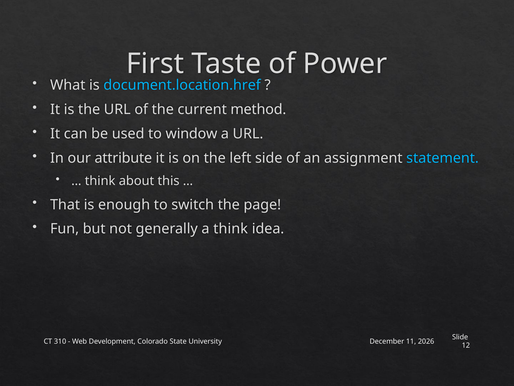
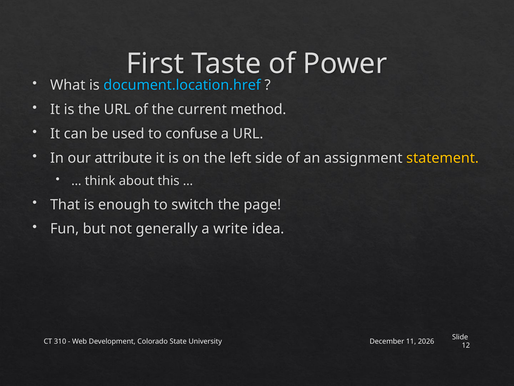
window: window -> confuse (192, 134)
statement colour: light blue -> yellow (443, 158)
a think: think -> write (231, 229)
